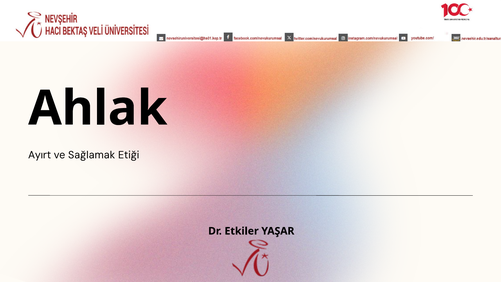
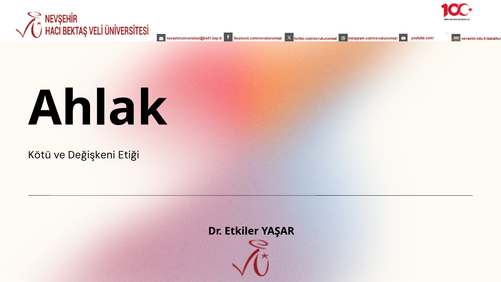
Ayırt: Ayırt -> Kötü (40, 155)
Sağlamak: Sağlamak -> Değişkeni (92, 155)
